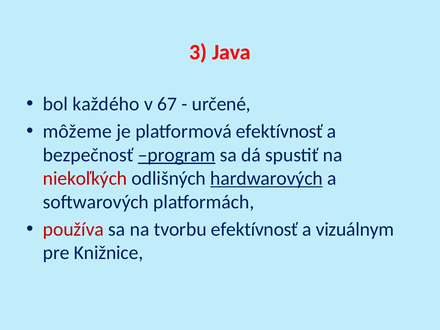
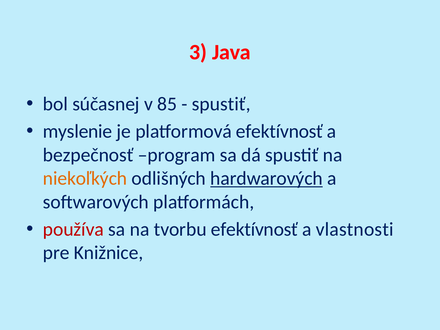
každého: každého -> súčasnej (106, 104)
67: 67 -> 85 (167, 104)
určené: určené -> spustiť (221, 104)
môžeme: môžeme -> myslenie (78, 131)
program underline: present -> none (177, 155)
niekoľkých colour: red -> orange (85, 178)
vizuálnym: vizuálnym -> vlastnosti (355, 229)
